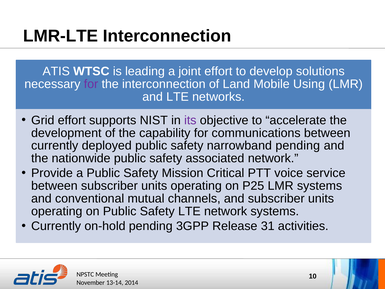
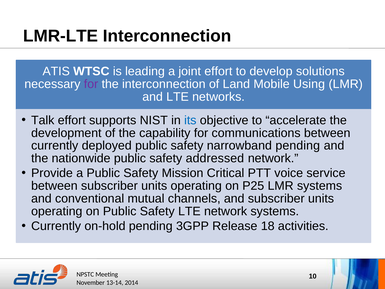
Grid: Grid -> Talk (43, 120)
its colour: purple -> blue (190, 120)
associated: associated -> addressed (215, 158)
31: 31 -> 18 (268, 226)
